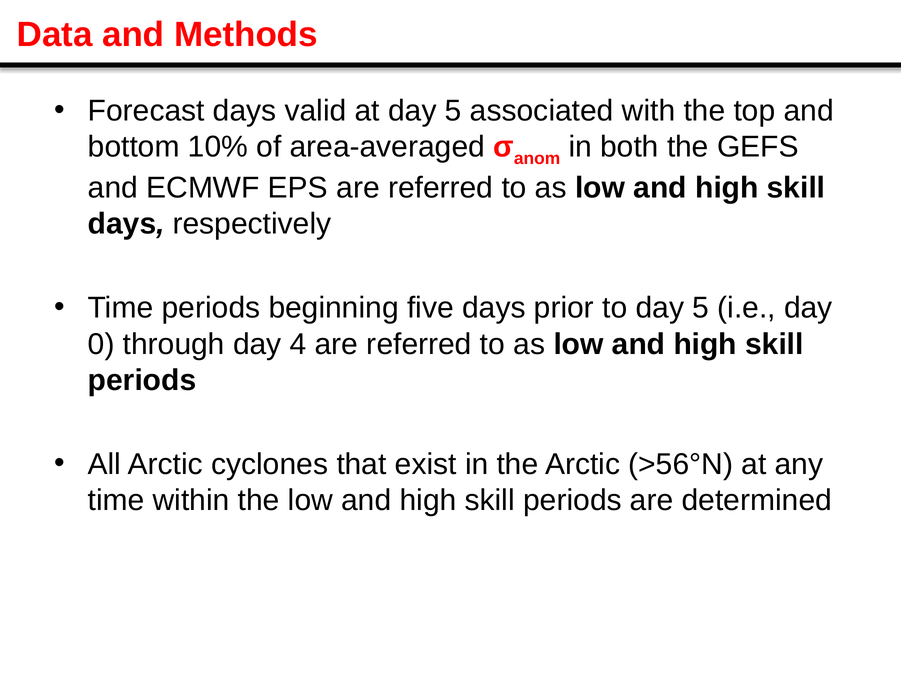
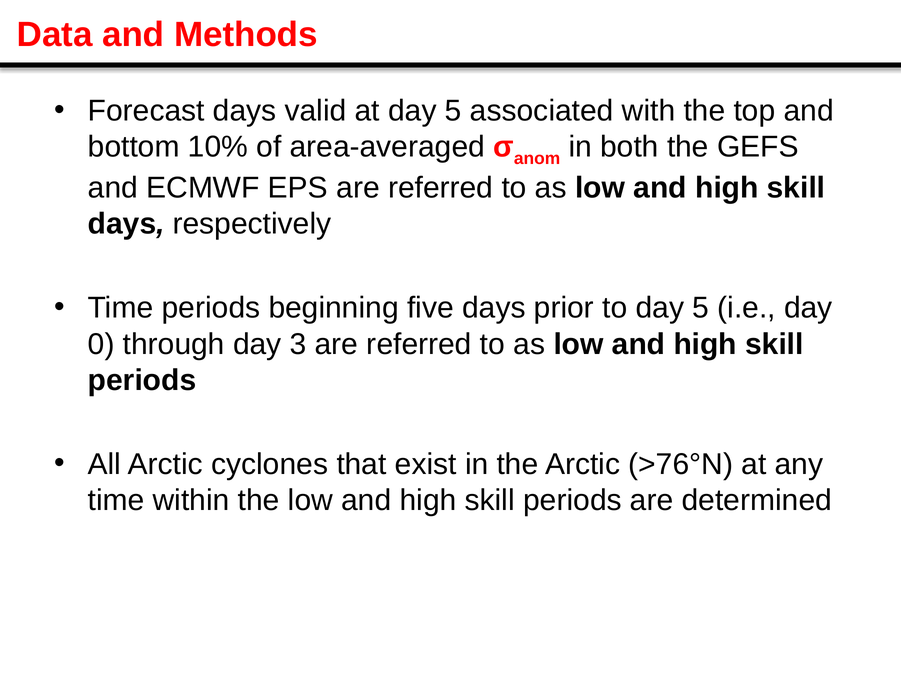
4: 4 -> 3 (298, 344)
>56°N: >56°N -> >76°N (681, 464)
